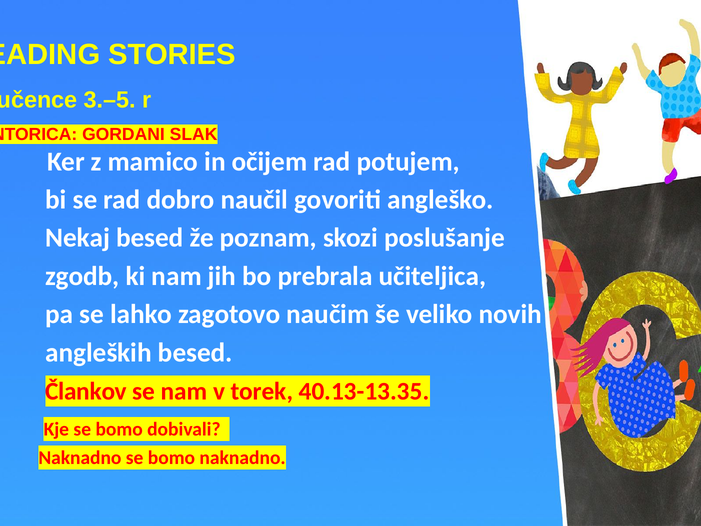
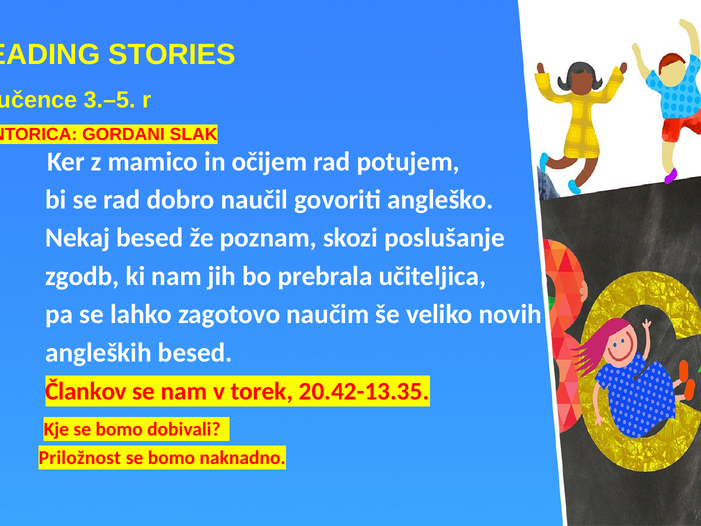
40.13-13.35: 40.13-13.35 -> 20.42-13.35 (364, 391)
Naknadno: Naknadno -> Priložnost (80, 457)
